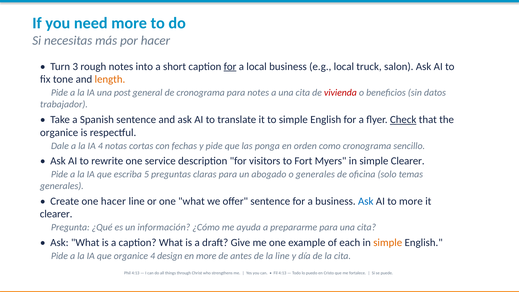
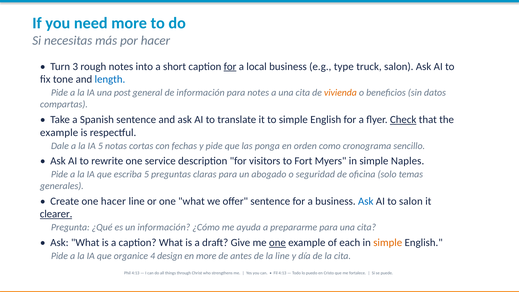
e.g local: local -> type (344, 66)
length colour: orange -> blue (110, 79)
de cronograma: cronograma -> información (201, 93)
vivienda colour: red -> orange (340, 93)
trabajador: trabajador -> compartas (64, 104)
organice: organice -> example (59, 133)
IA 4: 4 -> 5 (100, 146)
simple Clearer: Clearer -> Naples (408, 161)
o generales: generales -> seguridad (315, 174)
to more: more -> salon (411, 201)
clearer underline: none -> present (56, 214)
one underline: none -> present (277, 242)
